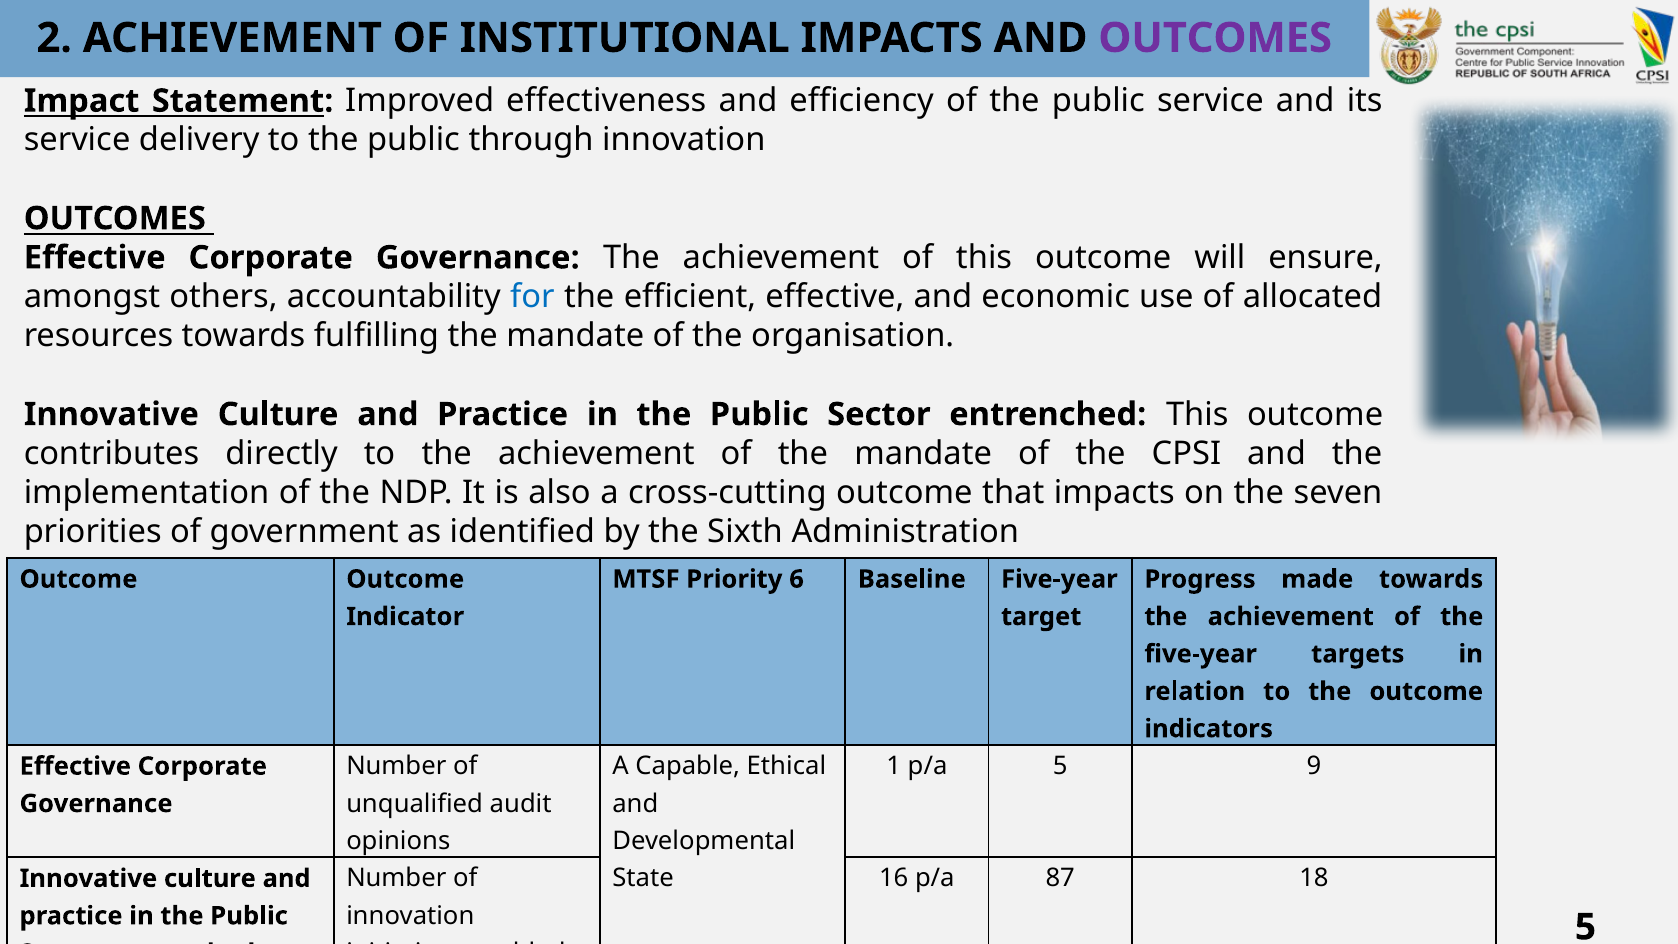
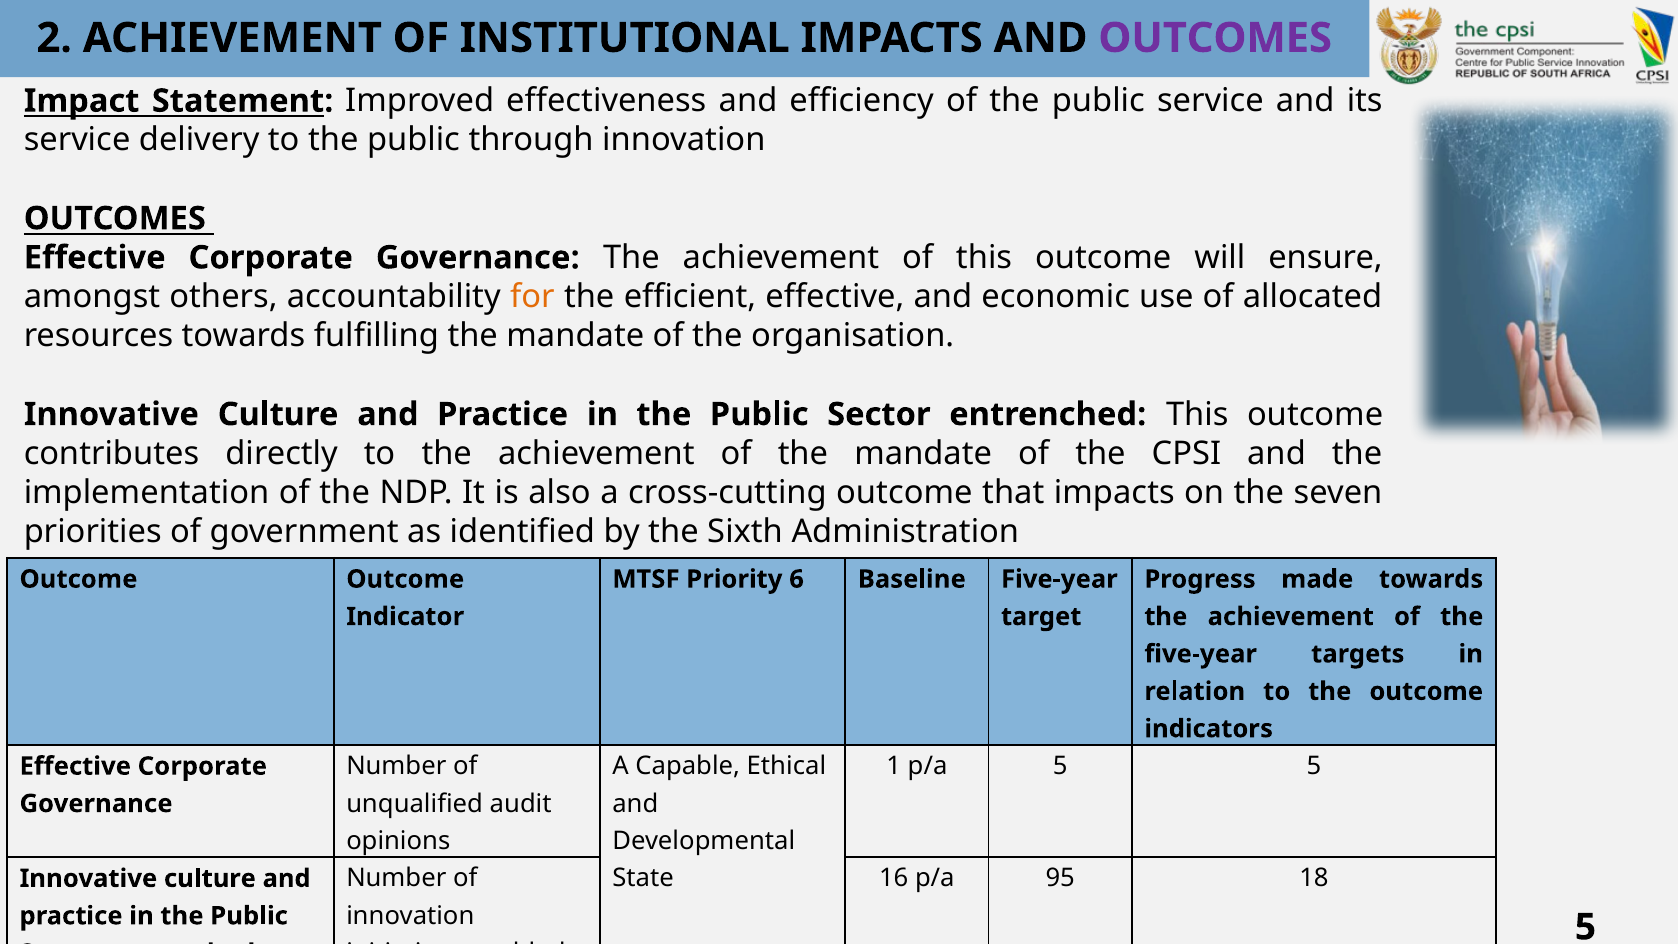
for colour: blue -> orange (532, 297)
5 9: 9 -> 5 (1314, 766)
87: 87 -> 95 (1060, 878)
